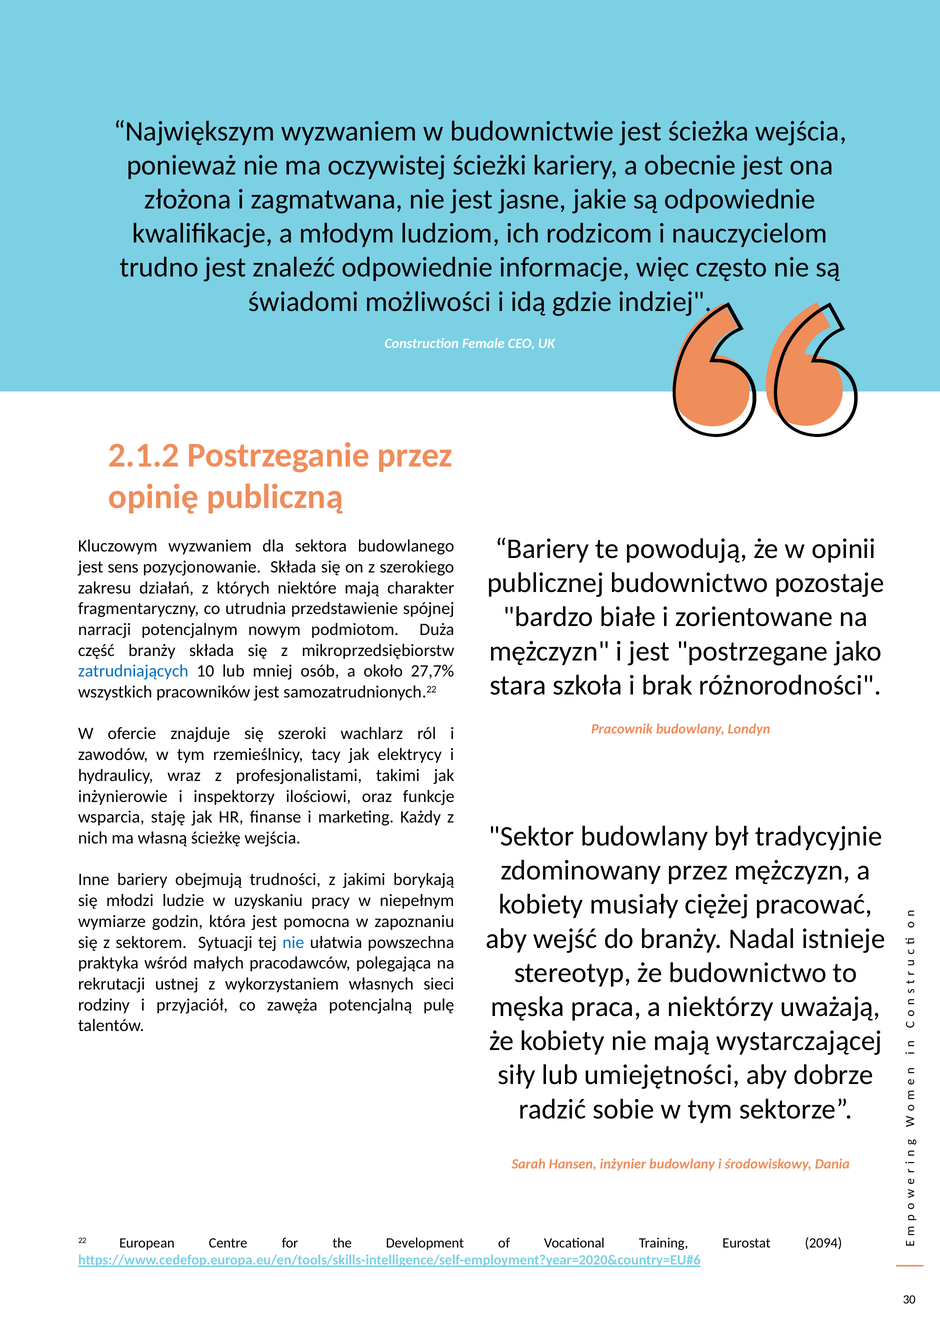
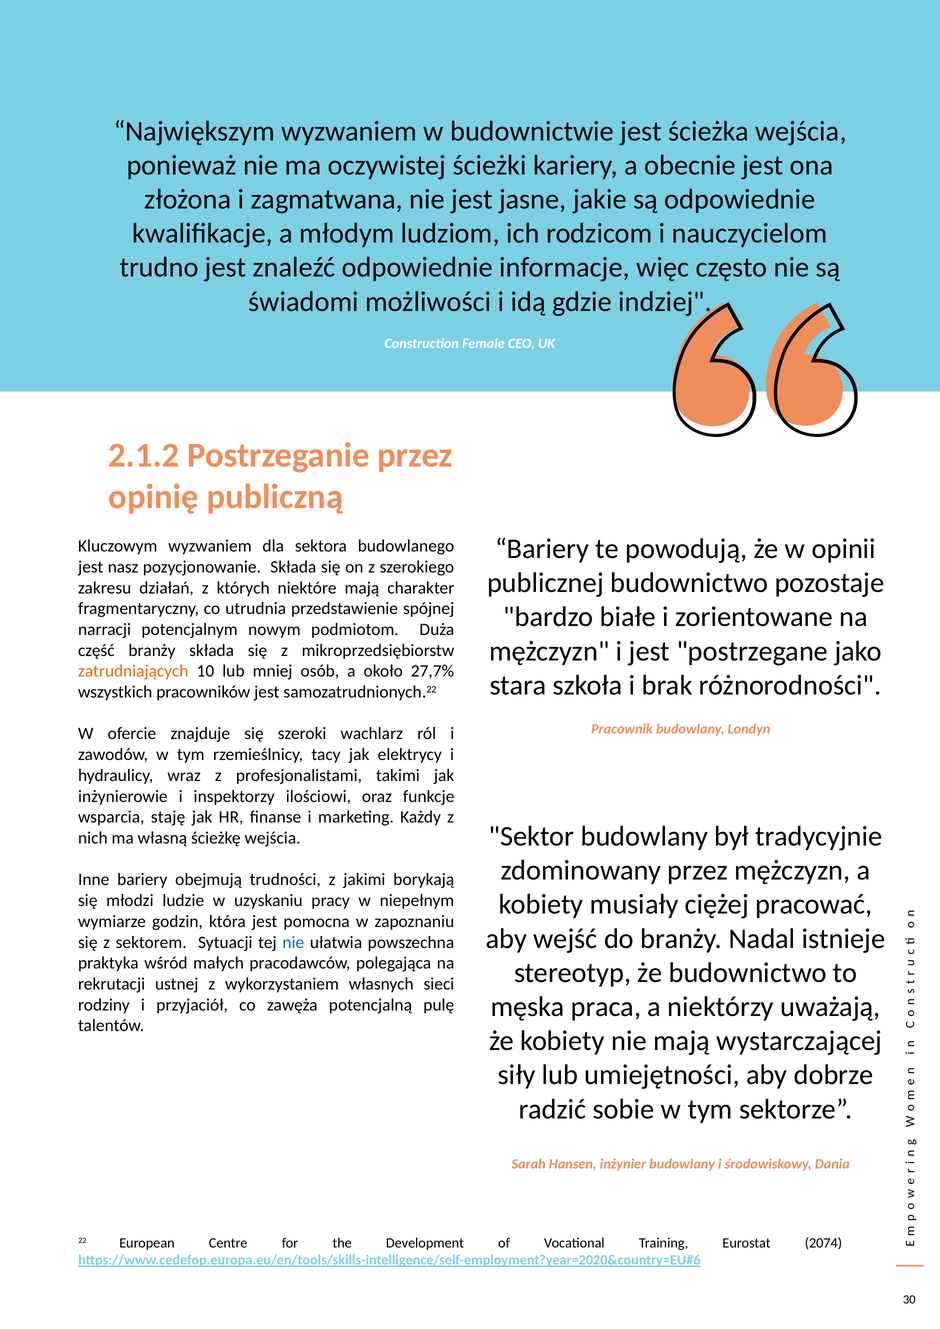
sens: sens -> nasz (123, 567)
zatrudniających colour: blue -> orange (133, 671)
2094: 2094 -> 2074 (823, 1243)
